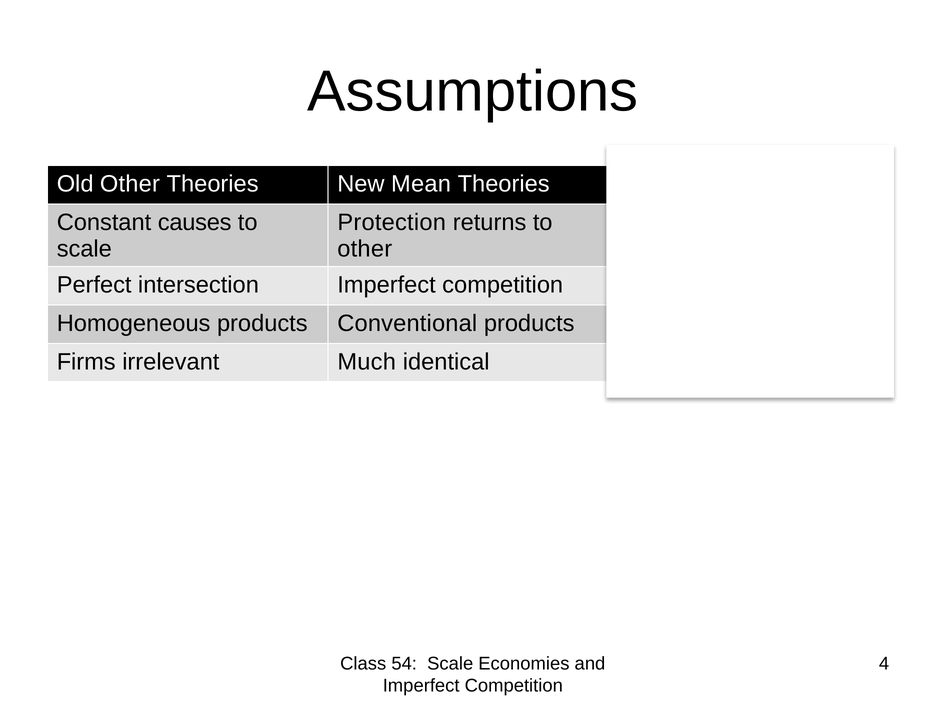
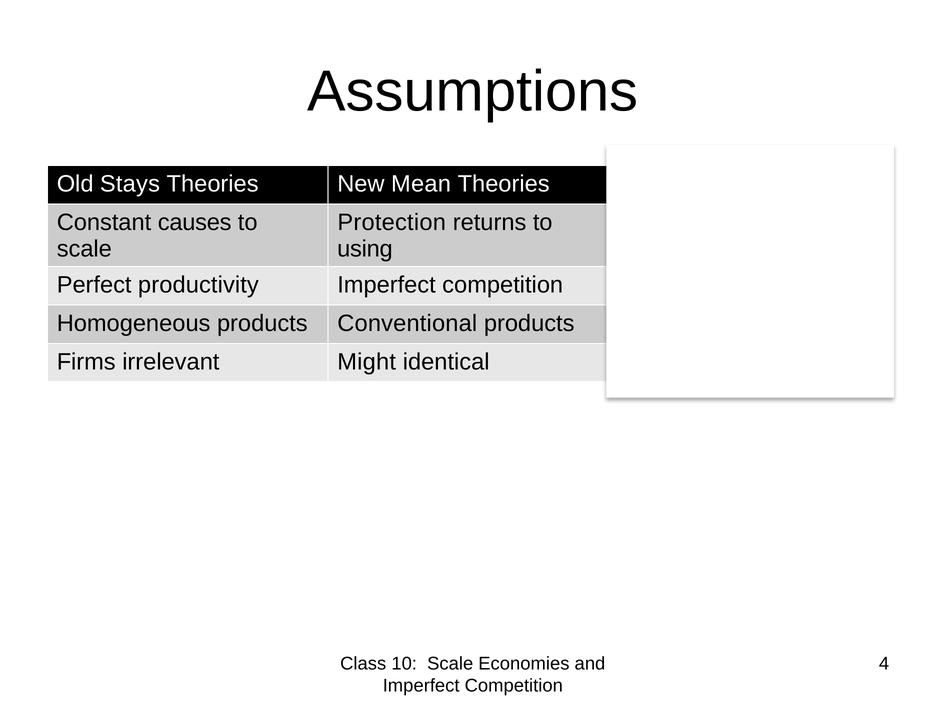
Old Other: Other -> Stays (130, 184)
other: other -> using (365, 249)
intersection: intersection -> productivity (198, 285)
Much: Much -> Might (367, 361)
54: 54 -> 10 (404, 663)
